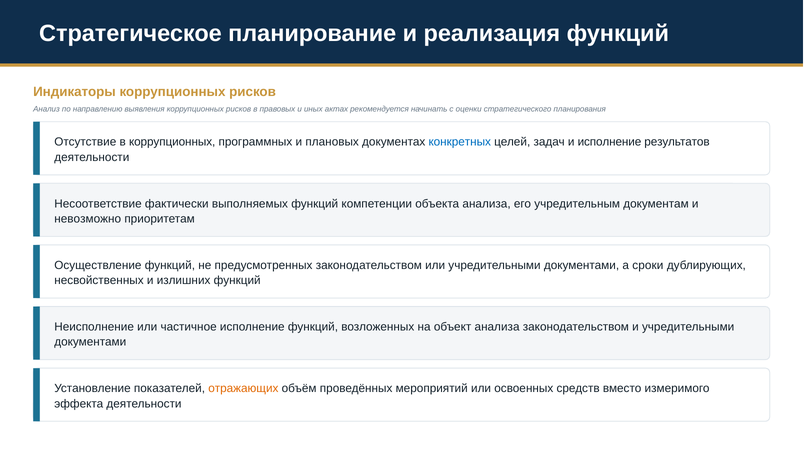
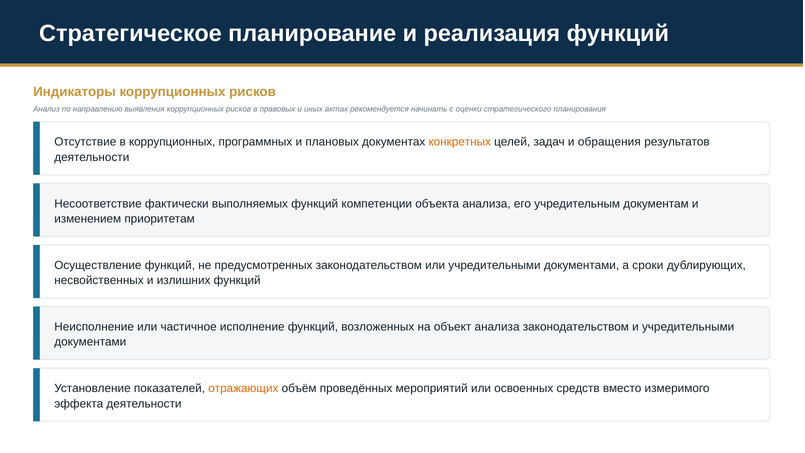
конкретных colour: blue -> orange (460, 142)
и исполнение: исполнение -> обращения (609, 142)
невозможно: невозможно -> изменением (88, 219)
